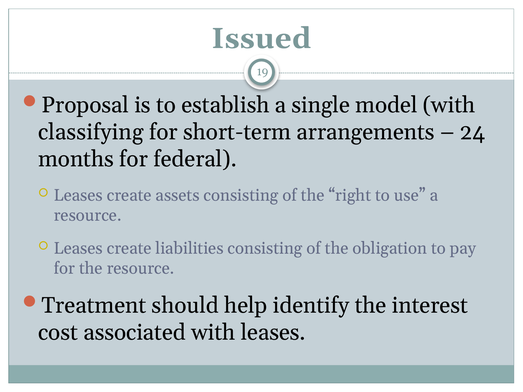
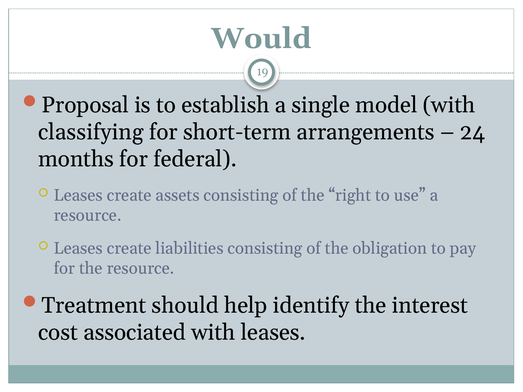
Issued: Issued -> Would (261, 38)
